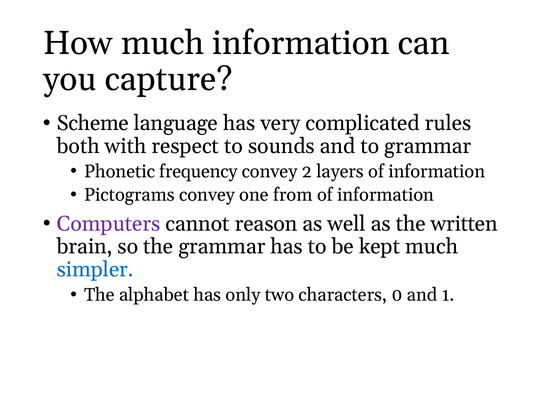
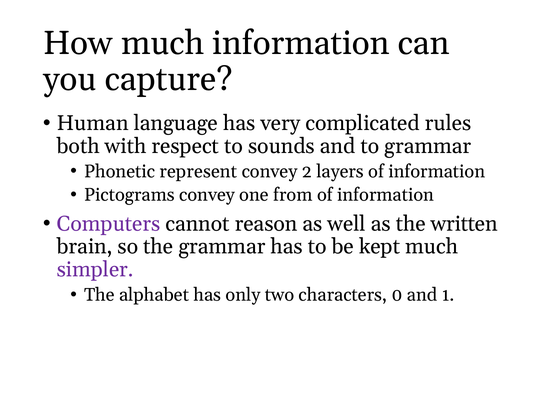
Scheme: Scheme -> Human (93, 123)
frequency: frequency -> represent (198, 171)
simpler colour: blue -> purple (95, 270)
